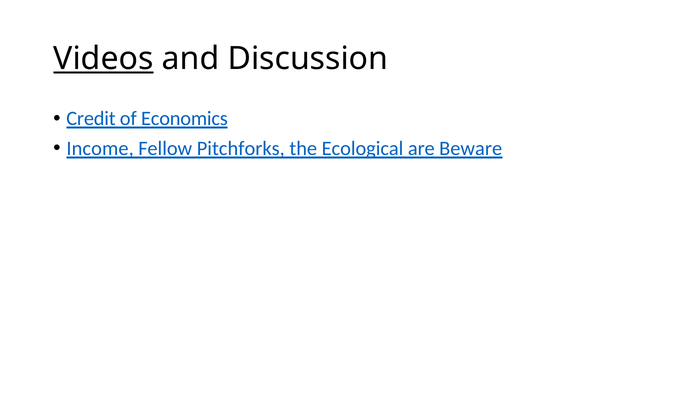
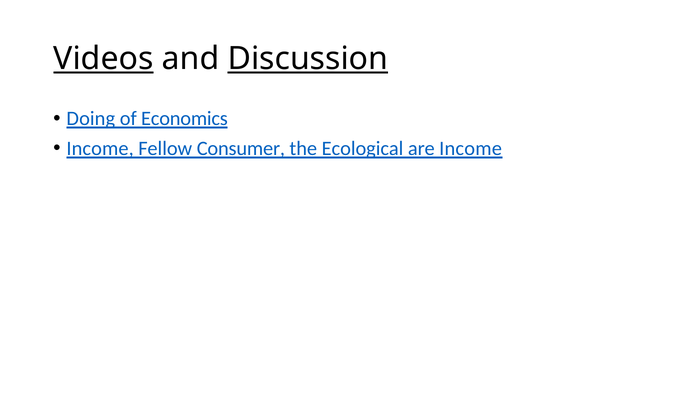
Discussion underline: none -> present (308, 59)
Credit: Credit -> Doing (91, 119)
Pitchforks: Pitchforks -> Consumer (241, 148)
are Beware: Beware -> Income (471, 148)
